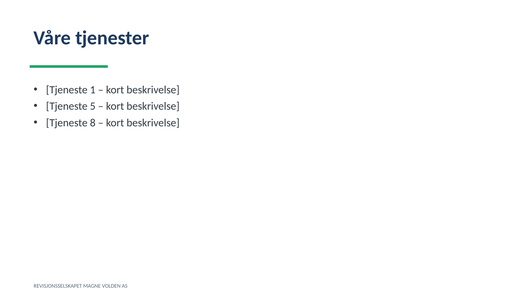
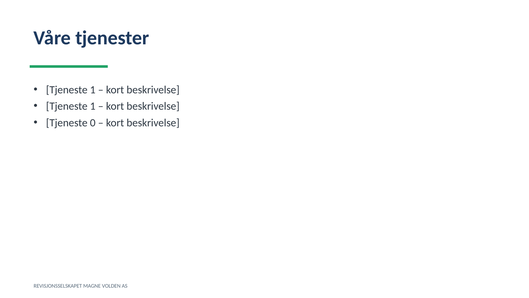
5: 5 -> 1 (93, 106)
8: 8 -> 0 (93, 123)
